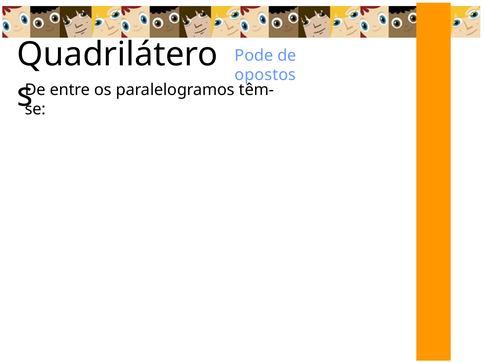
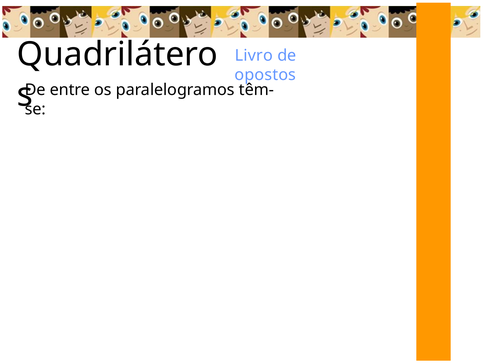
Pode: Pode -> Livro (254, 55)
